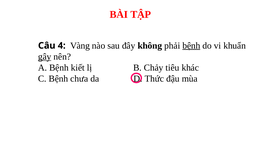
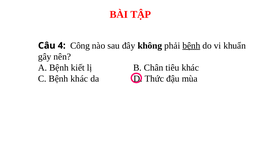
Vàng: Vàng -> Công (80, 46)
gây underline: present -> none (45, 57)
Chảy: Chảy -> Chân (154, 68)
Bệnh chưa: chưa -> khác (79, 79)
